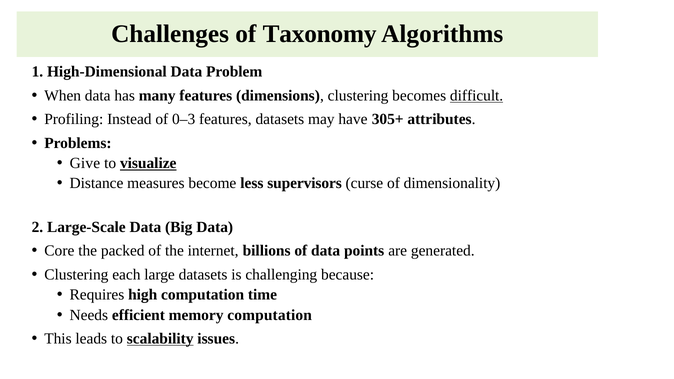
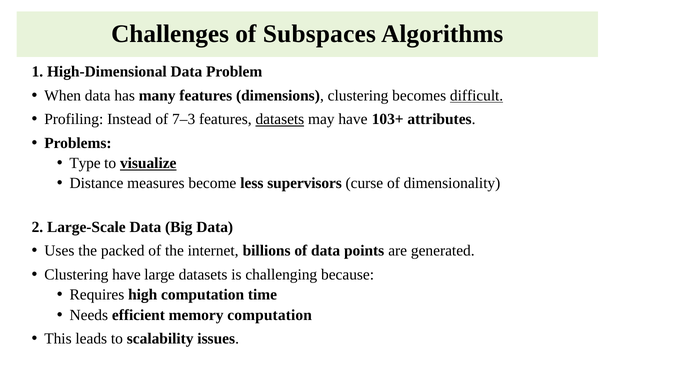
Taxonomy: Taxonomy -> Subspaces (319, 34)
0–3: 0–3 -> 7–3 (184, 119)
datasets underline: none -> present (280, 119)
305+: 305+ -> 103+ (388, 119)
Give: Give -> Type (85, 163)
Core: Core -> Uses (59, 251)
Clustering each: each -> have (126, 275)
scalability underline: present -> none (160, 339)
